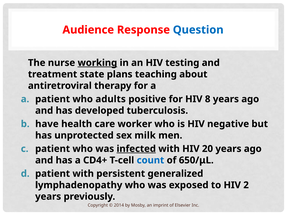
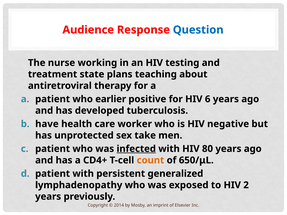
working underline: present -> none (97, 63)
adults: adults -> earlier (111, 99)
8: 8 -> 6 (208, 99)
milk: milk -> take (145, 136)
20: 20 -> 80 (207, 149)
count colour: blue -> orange (150, 160)
